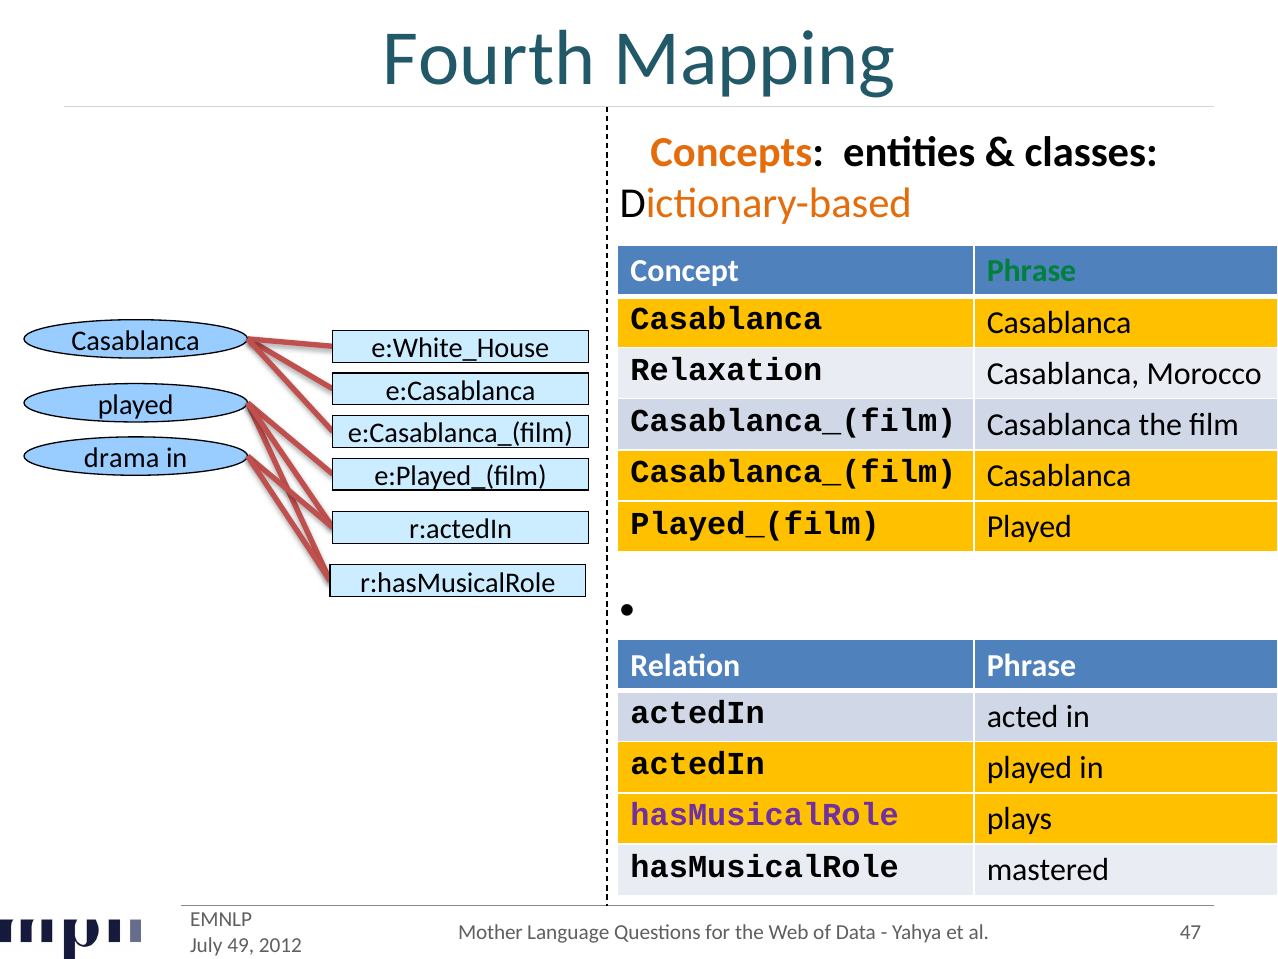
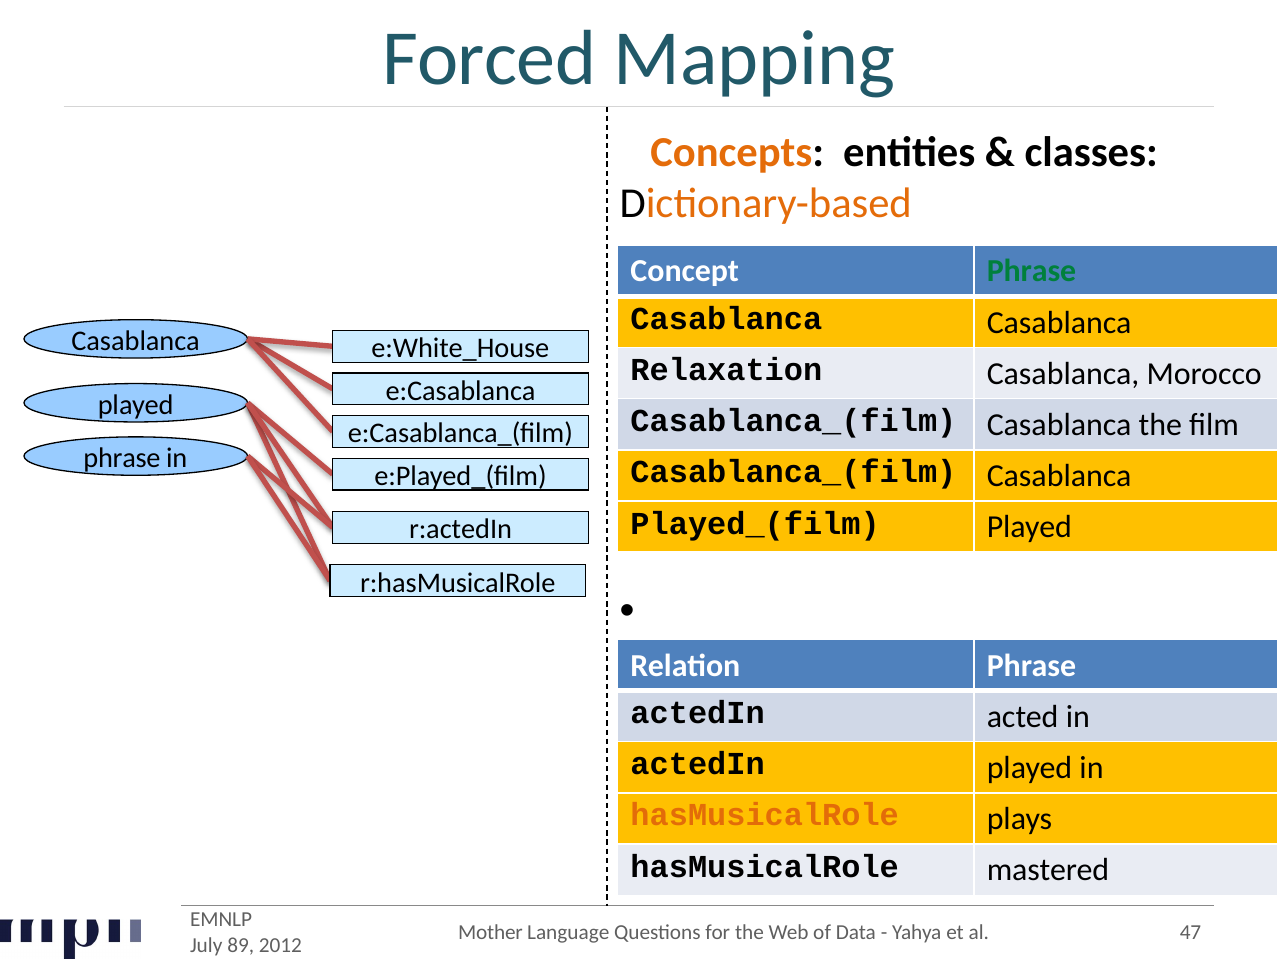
Fourth: Fourth -> Forced (489, 59)
drama: drama -> phrase (122, 458)
hasMusicalRole colour: purple -> orange (765, 815)
49: 49 -> 89 (241, 945)
